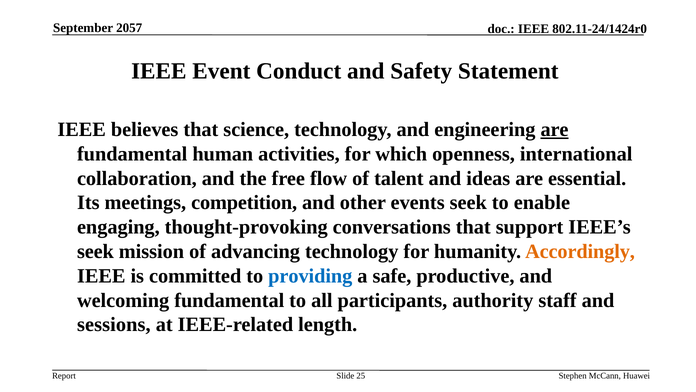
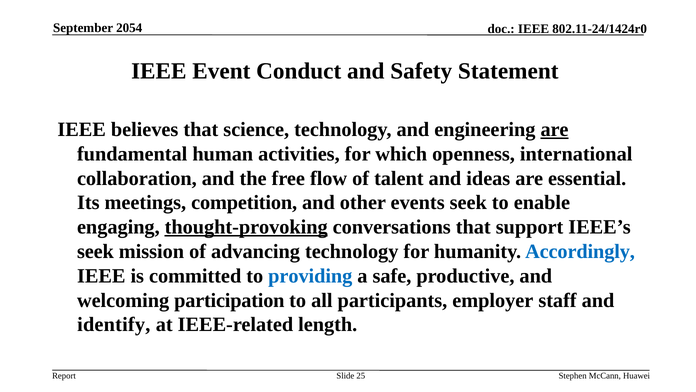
2057: 2057 -> 2054 (129, 28)
thought-provoking underline: none -> present (246, 227)
Accordingly colour: orange -> blue (580, 251)
welcoming fundamental: fundamental -> participation (229, 300)
authority: authority -> employer (493, 300)
sessions: sessions -> identify (114, 324)
